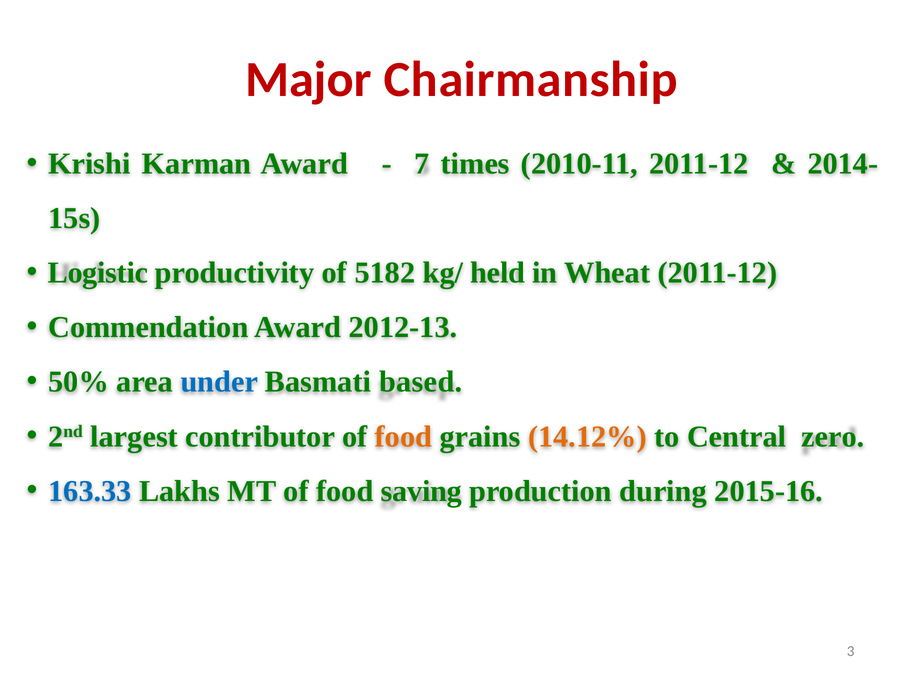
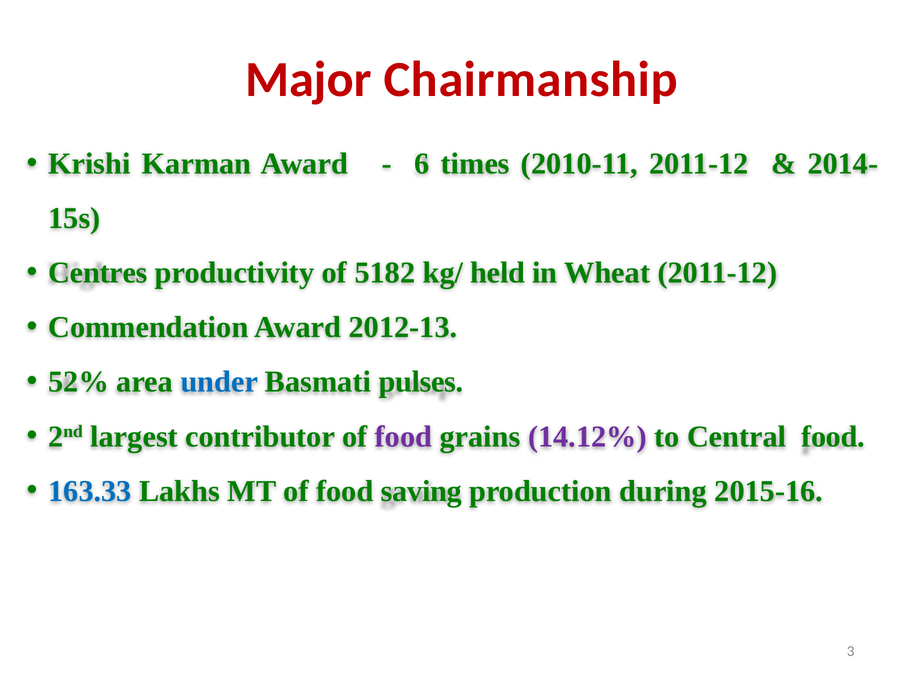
7: 7 -> 6 (422, 164)
Logistic: Logistic -> Centres (98, 273)
50%: 50% -> 52% (79, 382)
based: based -> pulses (421, 382)
food colour: orange -> purple (403, 436)
14.12% colour: orange -> purple (587, 436)
Central zero: zero -> food (833, 436)
